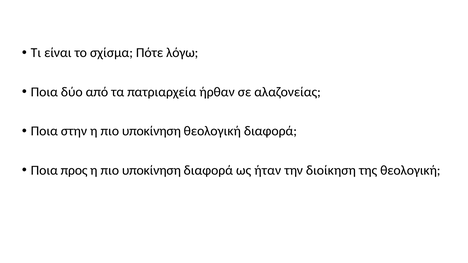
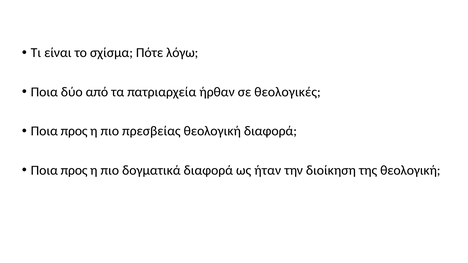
αλαζονείας: αλαζονείας -> θεολογικές (287, 92)
στην: στην -> προς (74, 131)
υποκίνηση: υποκίνηση -> πρεσβείας (151, 131)
υποκίνηση: υποκίνηση -> δογματικά (151, 170)
